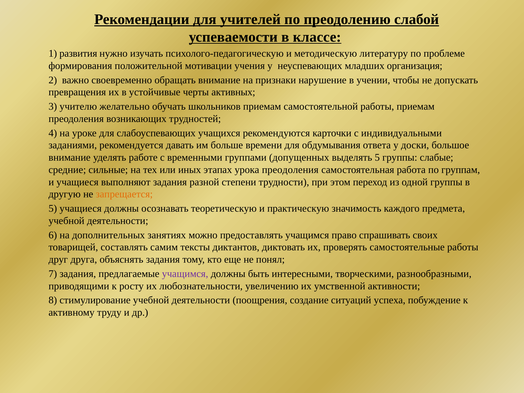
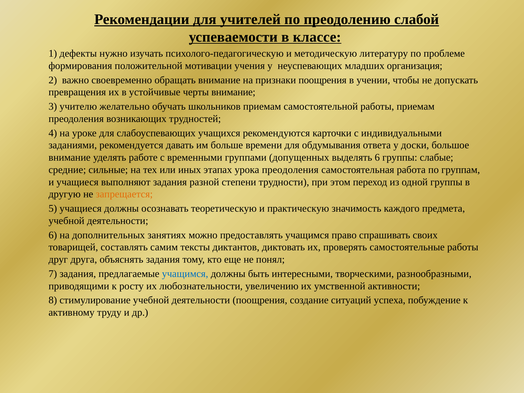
развития: развития -> дефекты (78, 54)
признаки нарушение: нарушение -> поощрения (323, 80)
черты активных: активных -> внимание (233, 92)
выделять 5: 5 -> 6 (377, 158)
учащимся colour: purple -> blue (185, 274)
